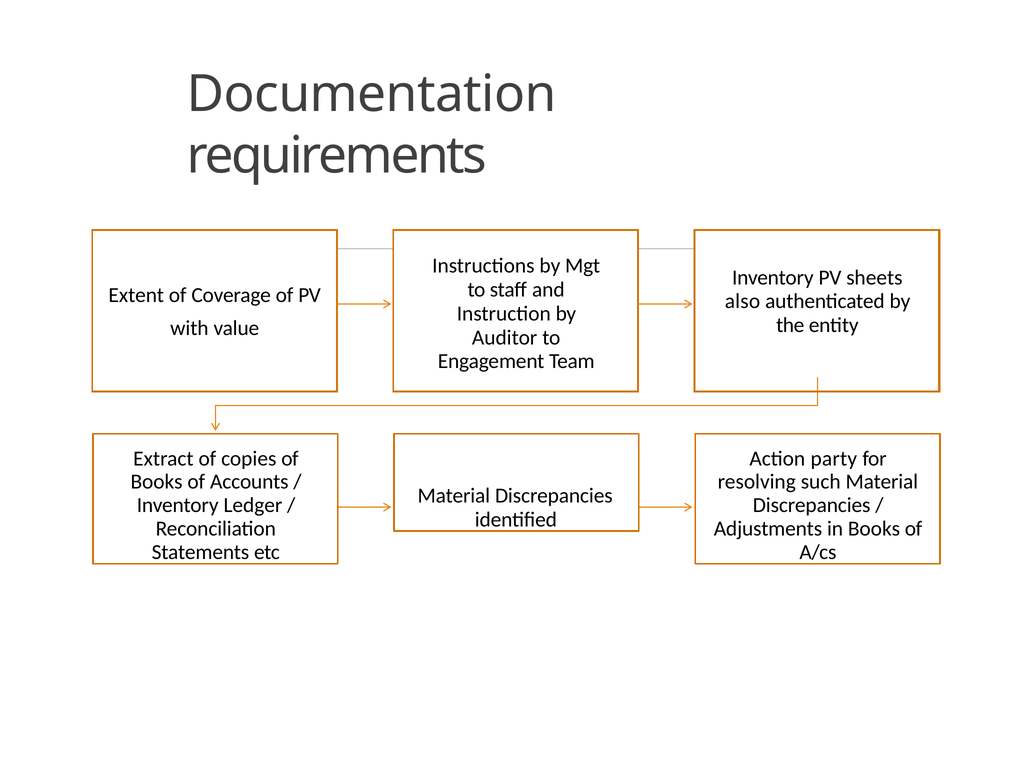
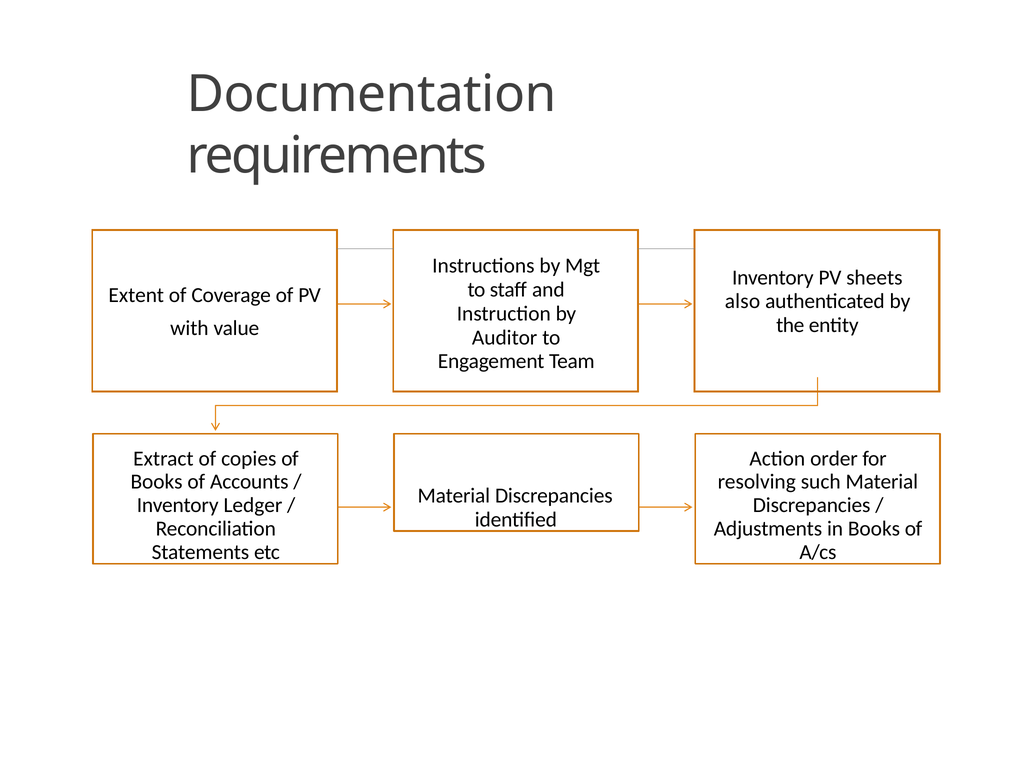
party: party -> order (834, 458)
